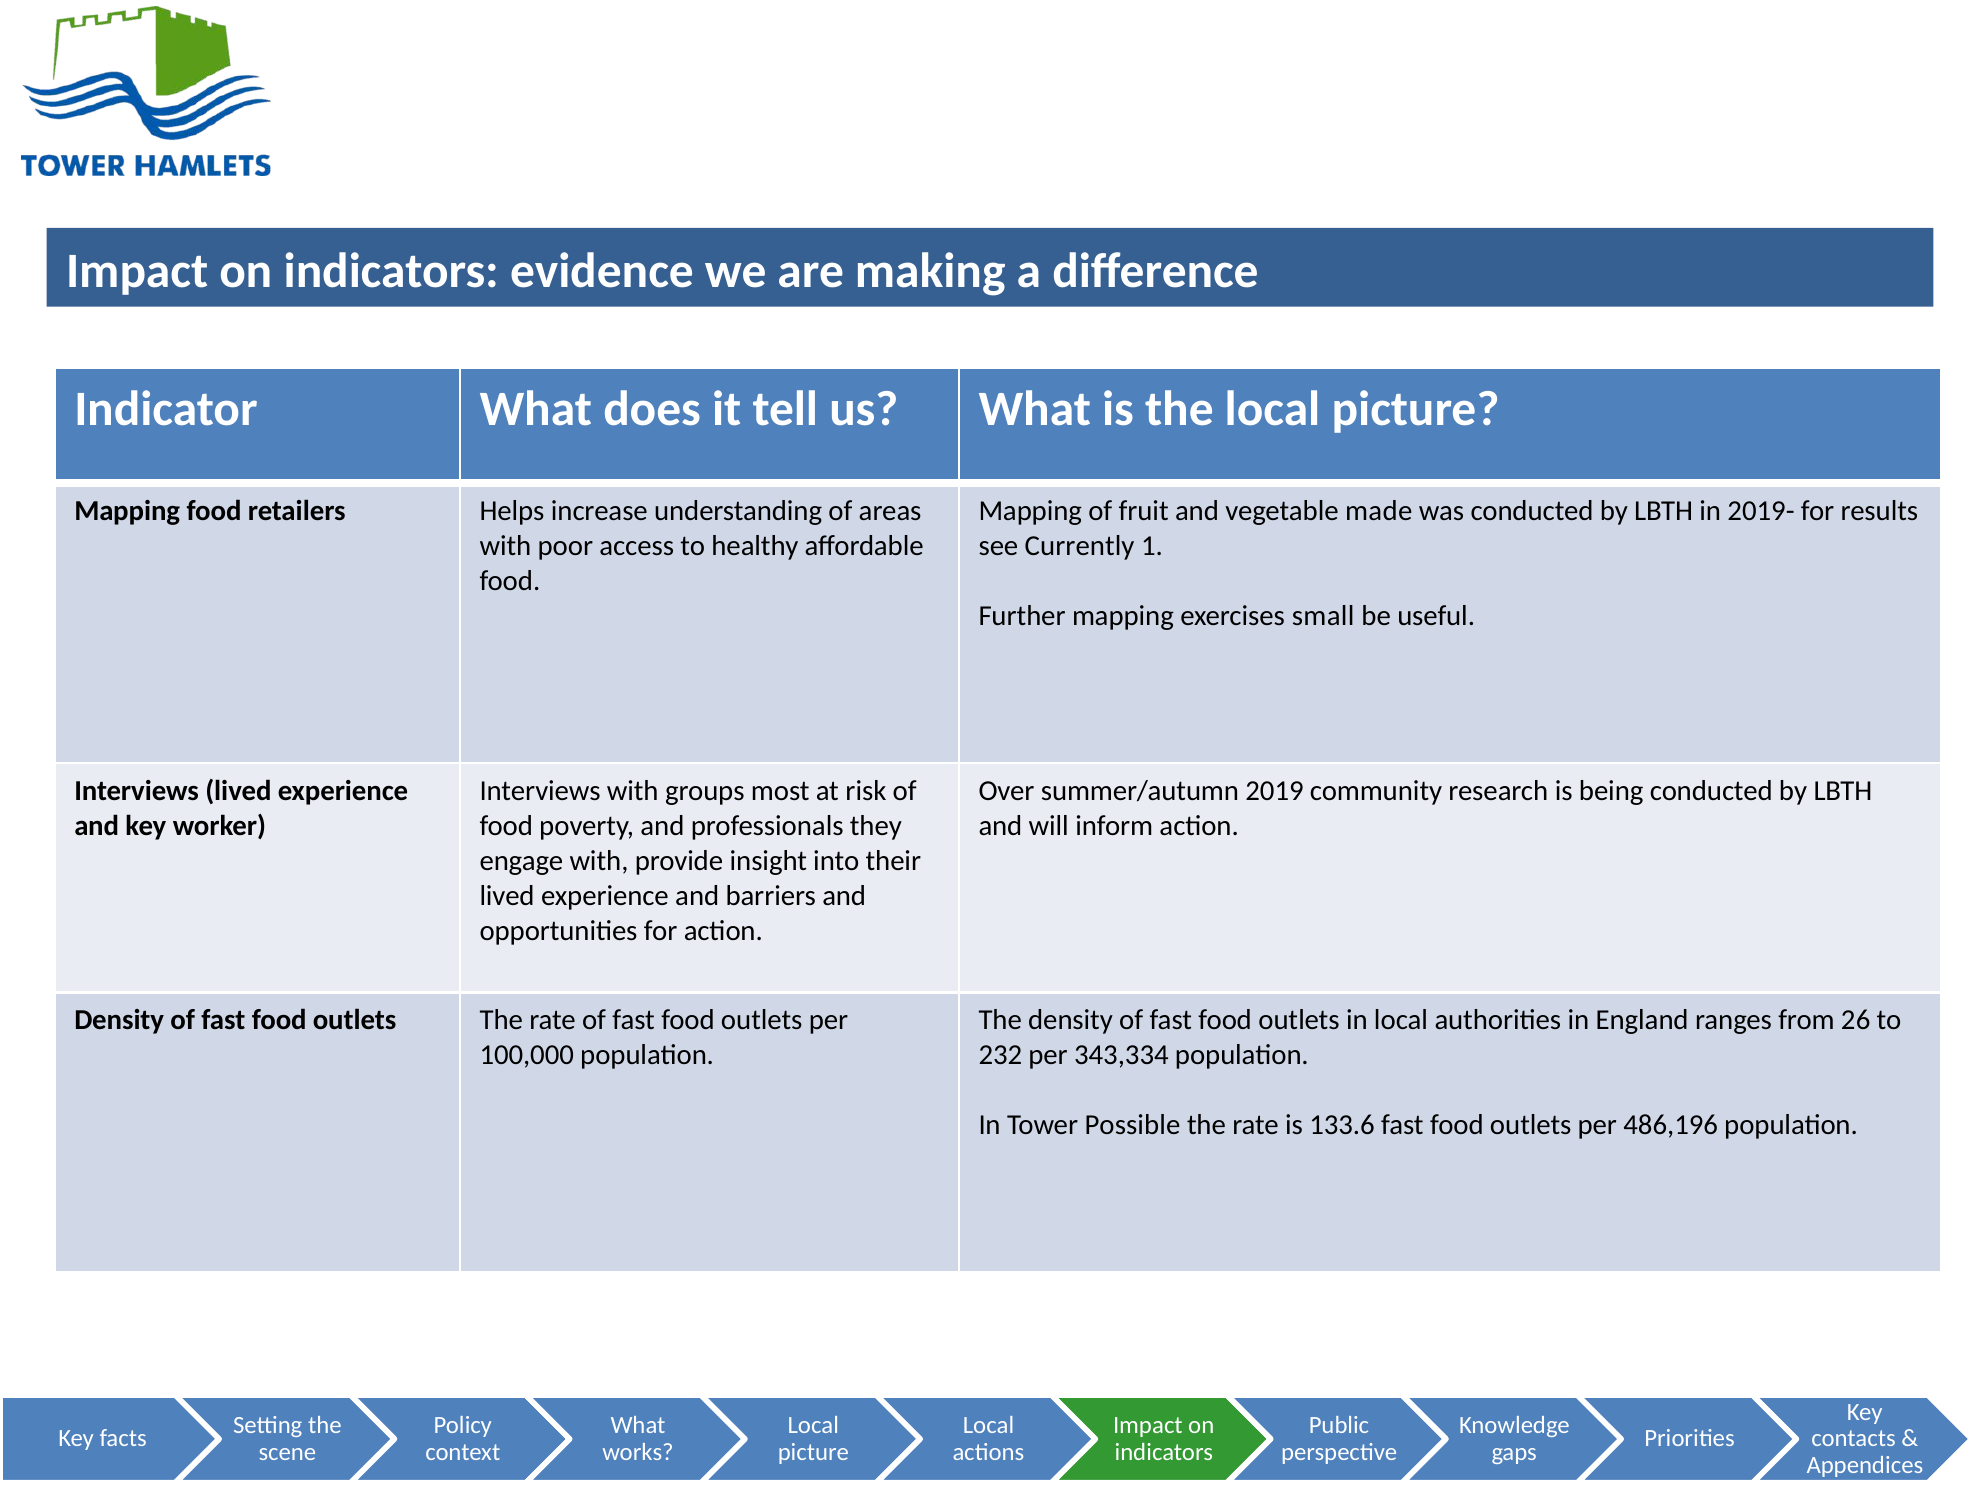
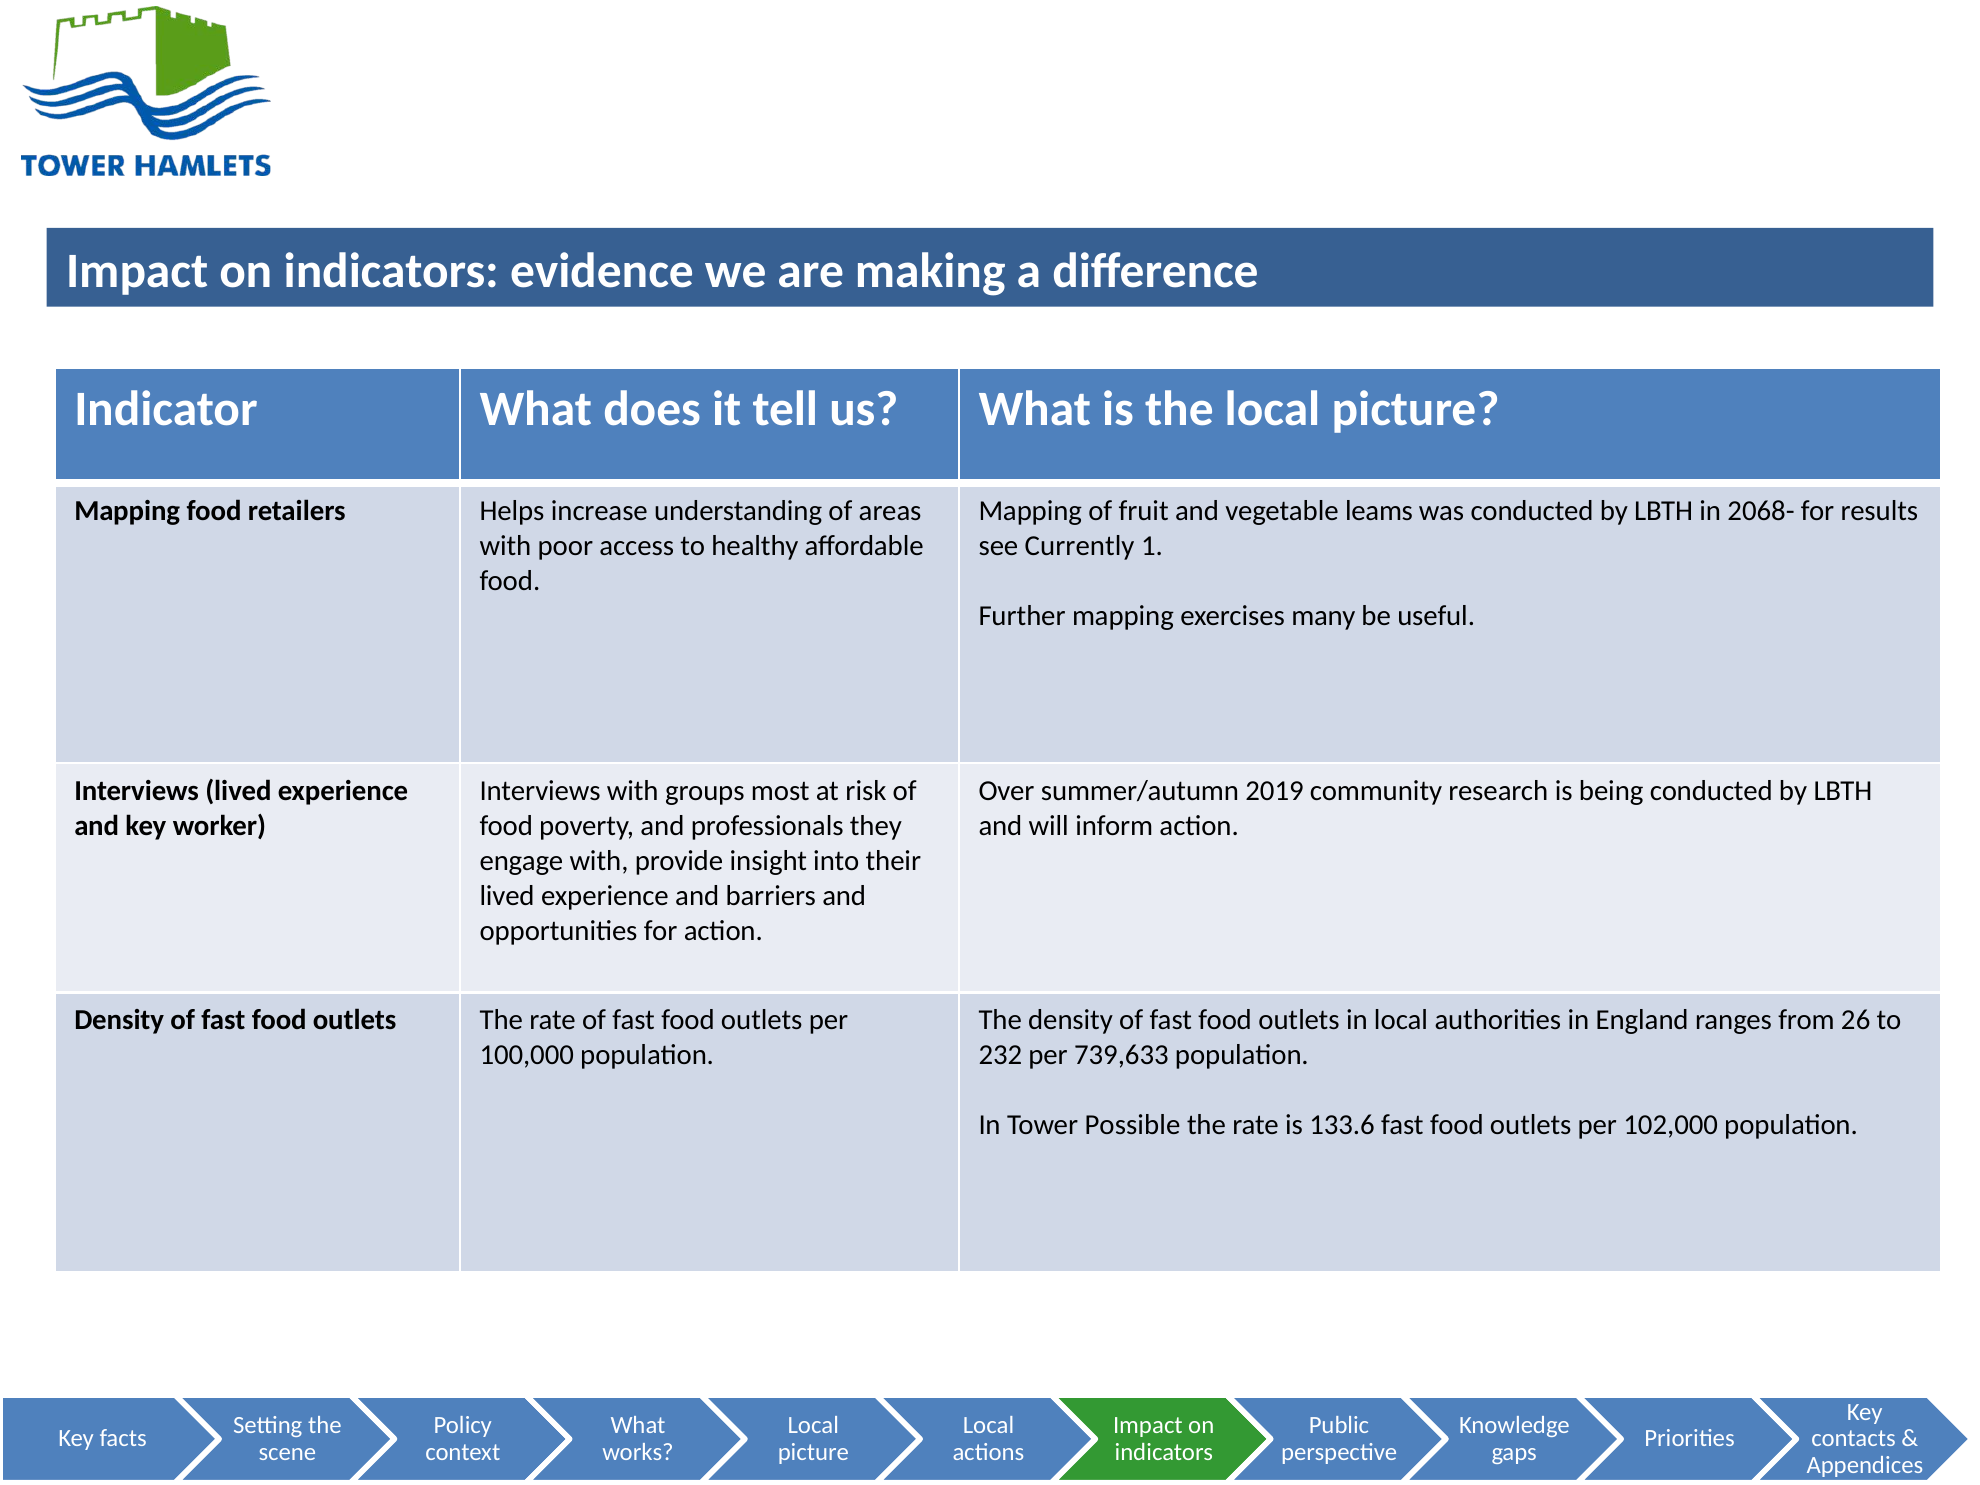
made: made -> leams (1379, 511)
2019-: 2019- -> 2068- (1761, 511)
small: small -> many (1323, 616)
343,334: 343,334 -> 739,633 (1121, 1055)
486,196: 486,196 -> 102,000 (1671, 1125)
